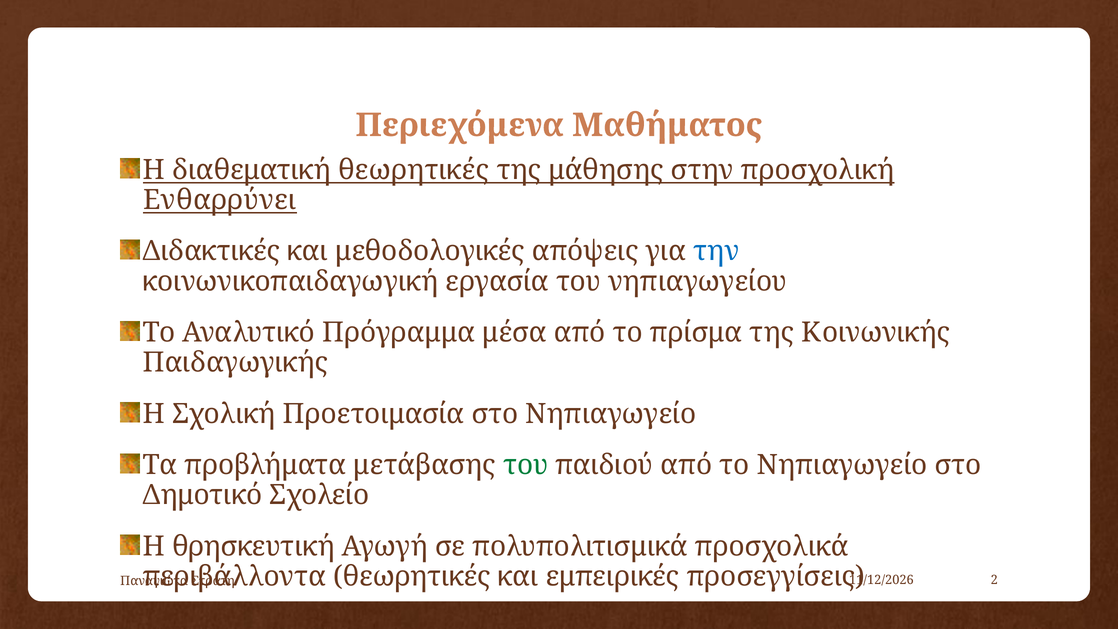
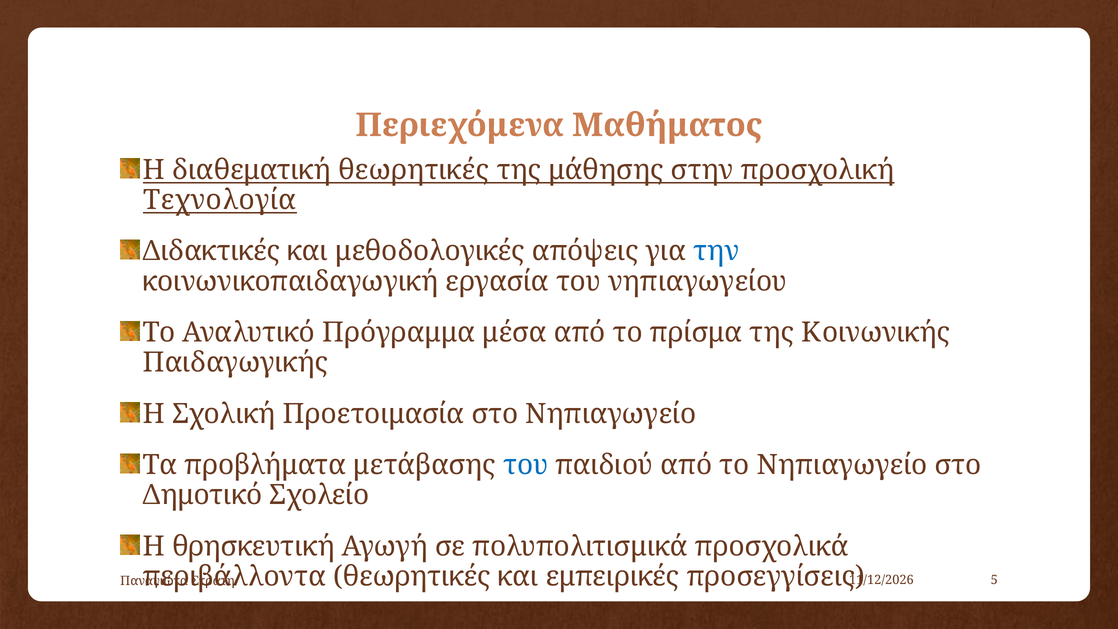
Ενθαρρύνει: Ενθαρρύνει -> Τεχνολογία (220, 200)
του colour: green -> blue (526, 465)
2: 2 -> 5 (994, 580)
